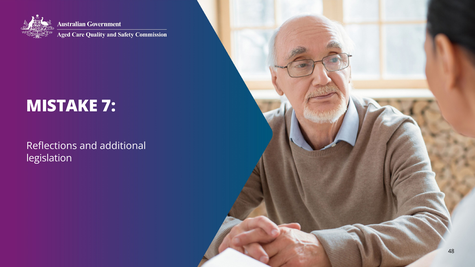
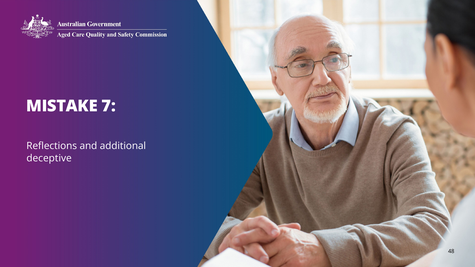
legislation: legislation -> deceptive (49, 158)
